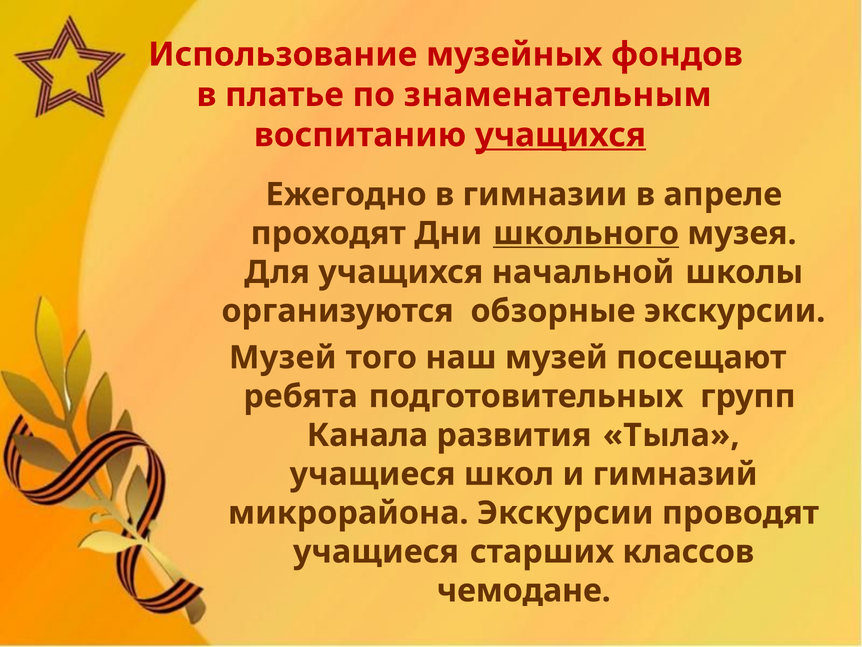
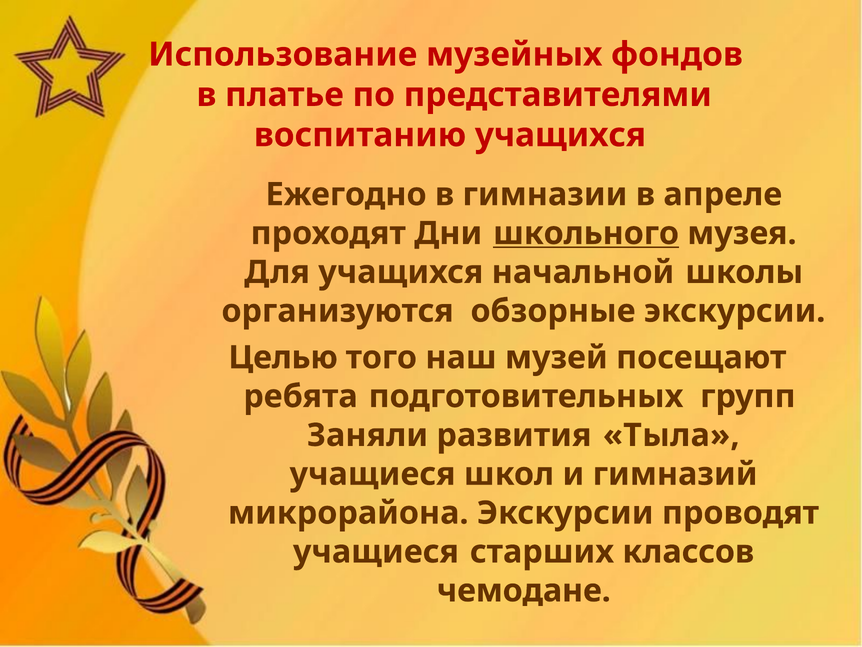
знаменательным: знаменательным -> представителями (558, 95)
учащихся underline: present -> none (560, 135)
Музей: Музей -> Целью (283, 357)
Канала: Канала -> Заняли (367, 435)
